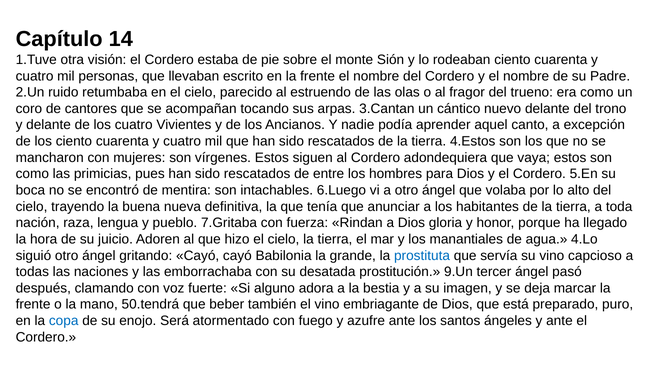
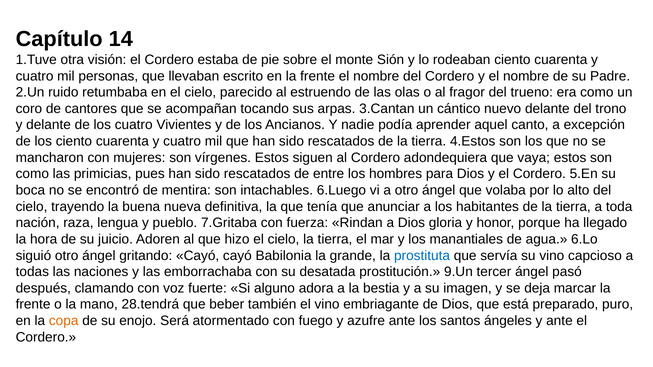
4.Lo: 4.Lo -> 6.Lo (584, 239)
50.tendrá: 50.tendrá -> 28.tendrá (150, 305)
copa colour: blue -> orange (64, 321)
